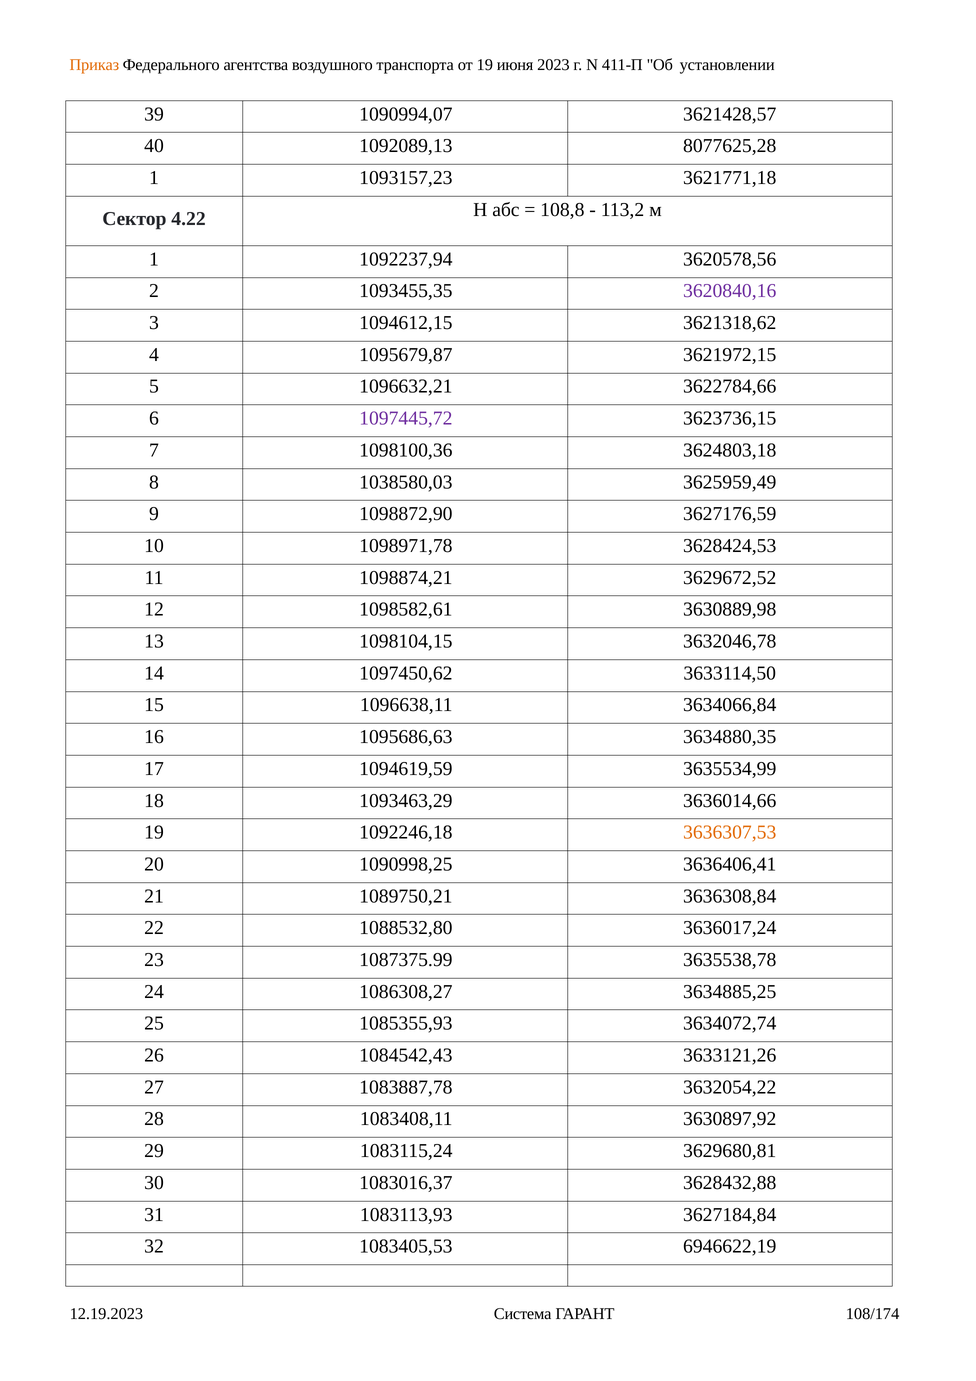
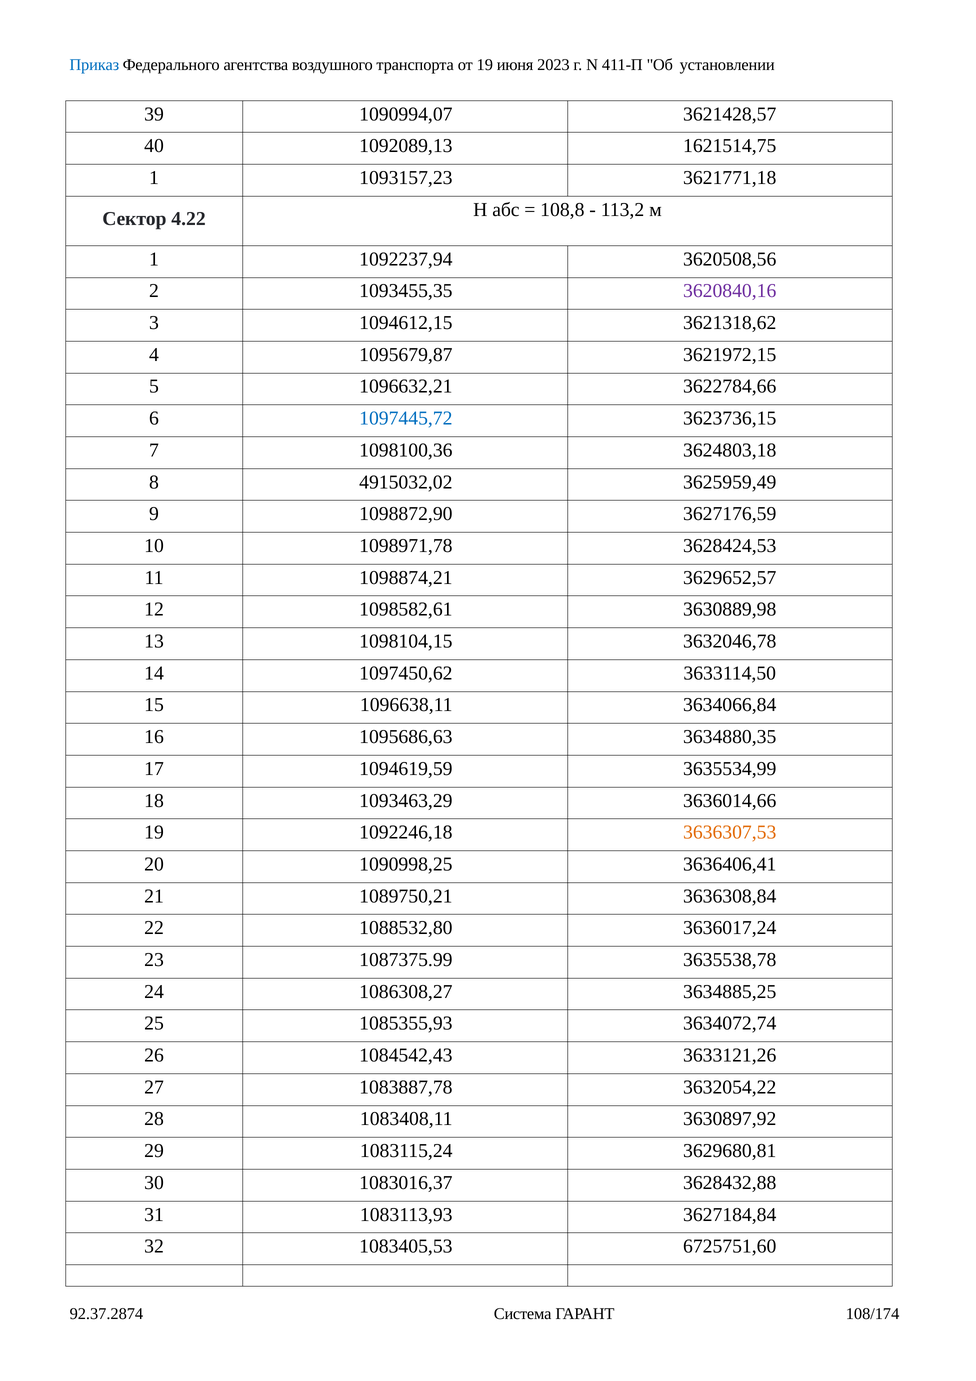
Приказ colour: orange -> blue (94, 65)
8077625,28: 8077625,28 -> 1621514,75 (730, 146)
3620578,56: 3620578,56 -> 3620508,56 (730, 259)
1097445,72 colour: purple -> blue (406, 418)
1038580,03: 1038580,03 -> 4915032,02 (406, 482)
3629672,52: 3629672,52 -> 3629652,57 (730, 578)
6946622,19: 6946622,19 -> 6725751,60 (730, 1247)
12.19.2023: 12.19.2023 -> 92.37.2874 (106, 1314)
